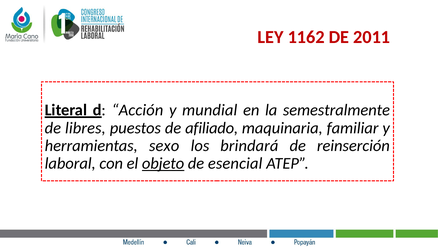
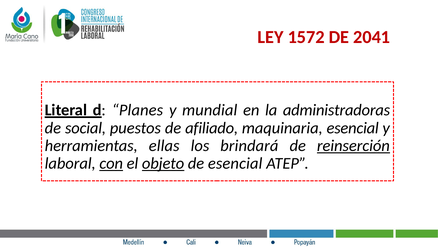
1162: 1162 -> 1572 (306, 37)
2011: 2011 -> 2041 (372, 37)
Acción: Acción -> Planes (138, 110)
semestralmente: semestralmente -> administradoras (337, 110)
libres: libres -> social (86, 128)
maquinaria familiar: familiar -> esencial (353, 128)
sexo: sexo -> ellas (164, 145)
reinserción underline: none -> present (353, 145)
con underline: none -> present (111, 163)
